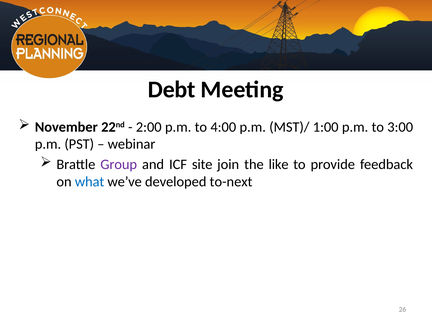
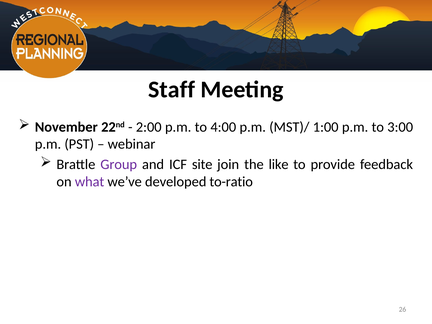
Debt: Debt -> Staff (172, 89)
what colour: blue -> purple (90, 182)
to-next: to-next -> to-ratio (231, 182)
